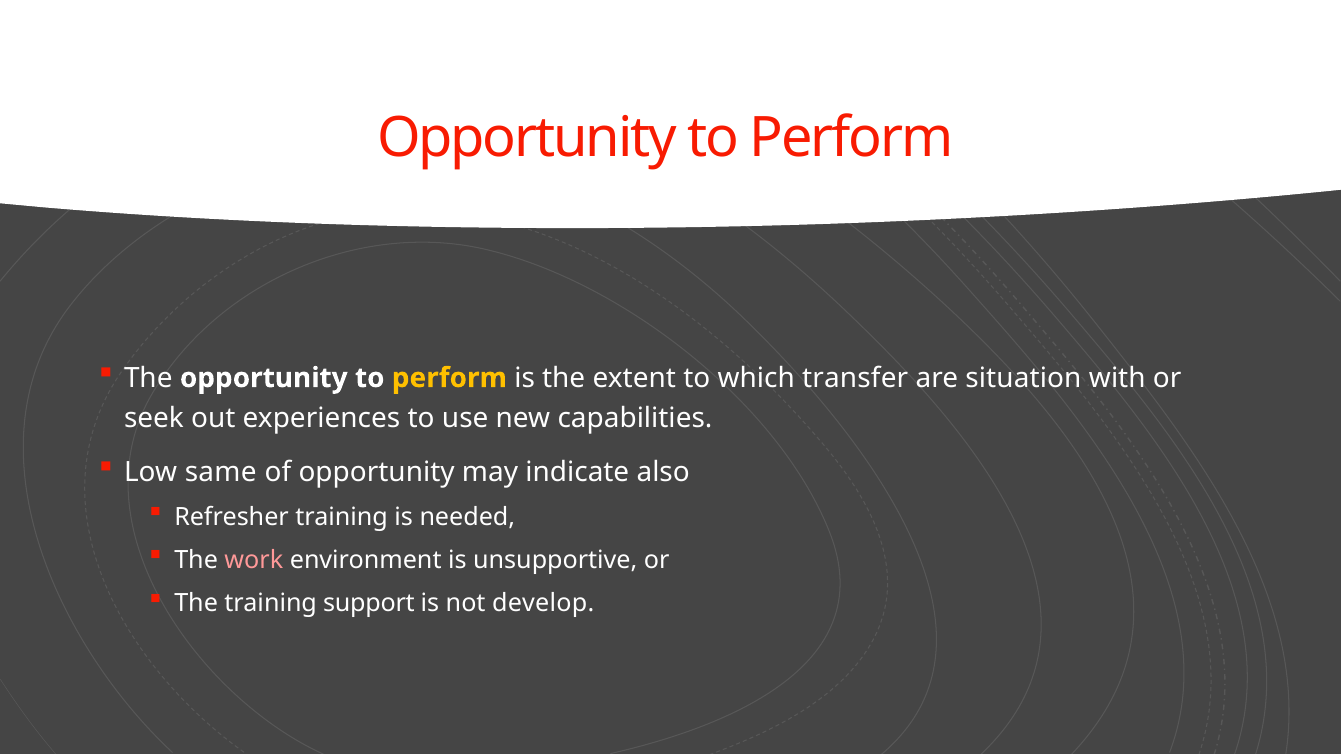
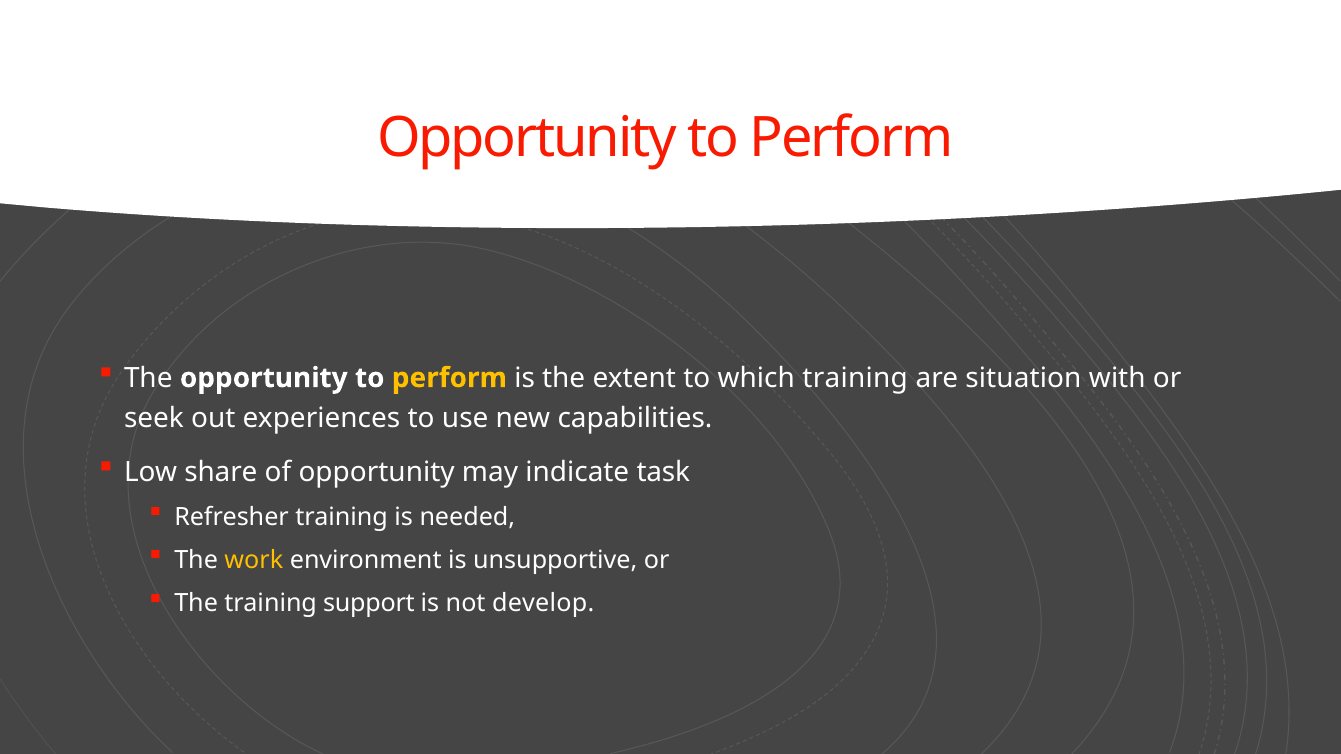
which transfer: transfer -> training (855, 378)
same: same -> share (221, 473)
also: also -> task (663, 473)
work colour: pink -> yellow (254, 560)
